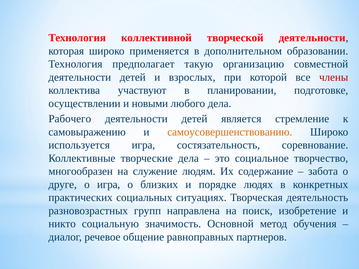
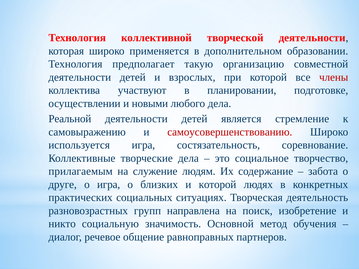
Рабочего: Рабочего -> Реальной (70, 119)
самоусовершенствованию colour: orange -> red (230, 132)
многообразен: многообразен -> прилагаемым (81, 171)
и порядке: порядке -> которой (218, 185)
